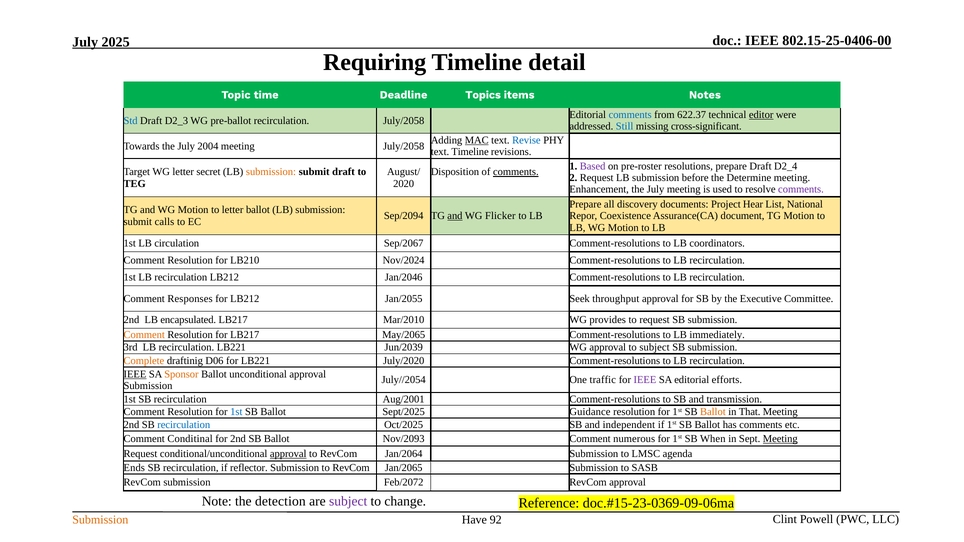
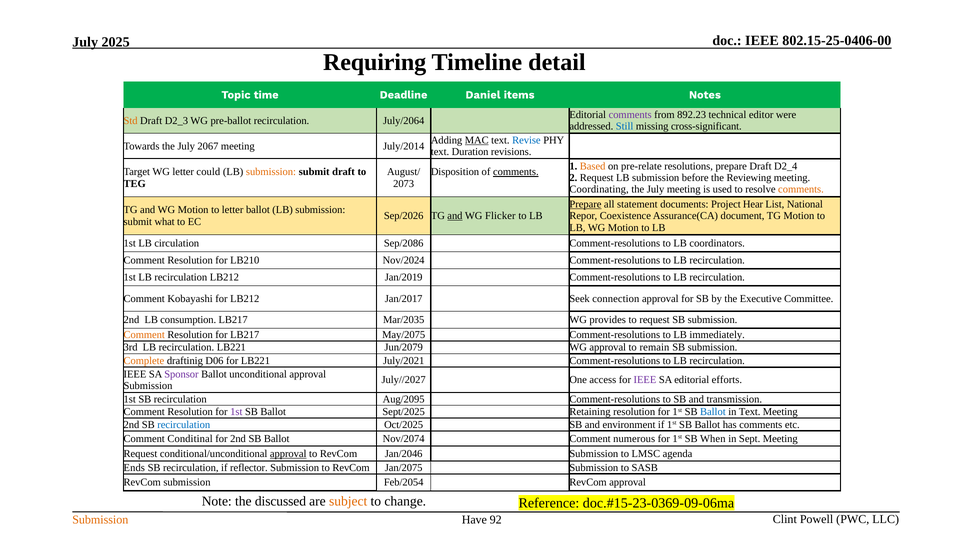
Topics: Topics -> Daniel (483, 95)
comments colour: blue -> purple (630, 115)
622.37: 622.37 -> 892.23 (692, 115)
editor underline: present -> none (761, 115)
Std colour: blue -> orange (131, 121)
recirculation July/2058: July/2058 -> July/2064 (404, 121)
2004: 2004 -> 2067 (208, 146)
meeting July/2058: July/2058 -> July/2014 (404, 146)
text Timeline: Timeline -> Duration (470, 152)
Based colour: purple -> orange (593, 166)
pre-roster: pre-roster -> pre-relate (641, 166)
secret: secret -> could (208, 172)
Determine: Determine -> Reviewing (749, 178)
2020: 2020 -> 2073 (404, 184)
Enhancement: Enhancement -> Coordinating (599, 190)
comments colour: purple -> orange (801, 190)
Prepare underline: none -> present (585, 204)
discovery: discovery -> statement (637, 204)
Sep/2094: Sep/2094 -> Sep/2026 (404, 216)
calls: calls -> what (165, 222)
Sep/2067: Sep/2067 -> Sep/2086 (404, 243)
Jan/2046: Jan/2046 -> Jan/2019 (404, 278)
Responses: Responses -> Kobayashi (190, 299)
Jan/2055: Jan/2055 -> Jan/2017 (404, 299)
throughput: throughput -> connection (616, 299)
encapsulated: encapsulated -> consumption (188, 320)
Mar/2010: Mar/2010 -> Mar/2035 (404, 320)
May/2065: May/2065 -> May/2075 (404, 335)
Jun/2039: Jun/2039 -> Jun/2079 (404, 348)
to subject: subject -> remain (654, 348)
July/2020: July/2020 -> July/2021 (404, 361)
IEEE underline: present -> none (135, 374)
Sponsor colour: orange -> purple (181, 374)
July//2054: July//2054 -> July//2027 (404, 380)
traffic: traffic -> access (603, 380)
Aug/2001: Aug/2001 -> Aug/2095 (404, 399)
1st colour: blue -> purple (236, 412)
Guidance: Guidance -> Retaining (590, 412)
Ballot colour: orange -> blue (713, 412)
in That: That -> Text (750, 412)
independent: independent -> environment (629, 425)
Nov/2093: Nov/2093 -> Nov/2074 (404, 439)
Meeting underline: present -> none (780, 439)
Jan/2064: Jan/2064 -> Jan/2046 (404, 454)
Jan/2065: Jan/2065 -> Jan/2075 (404, 468)
Feb/2072: Feb/2072 -> Feb/2054 (404, 483)
detection: detection -> discussed (280, 502)
subject colour: purple -> orange (348, 502)
